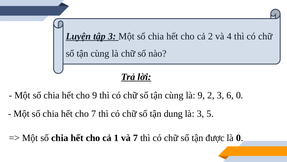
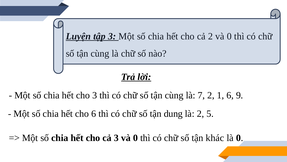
2 và 4: 4 -> 0 (229, 36)
cho 9: 9 -> 3 (95, 95)
là 9: 9 -> 7 (201, 95)
2 3: 3 -> 1 (220, 95)
6 0: 0 -> 9 (240, 95)
cho 7: 7 -> 6 (94, 113)
là 3: 3 -> 2 (200, 113)
cả 1: 1 -> 3 (116, 137)
7: 7 -> 0 (135, 137)
được: được -> khác (215, 137)
